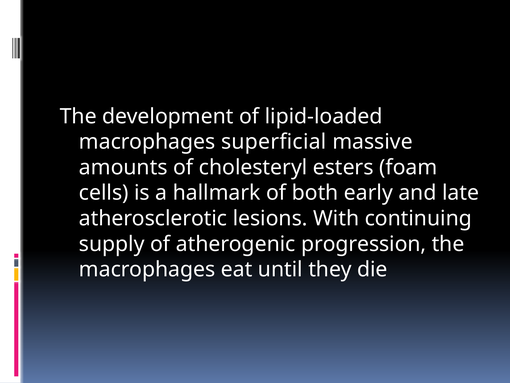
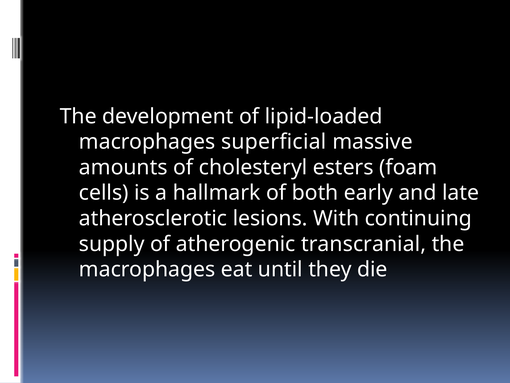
progression: progression -> transcranial (364, 244)
